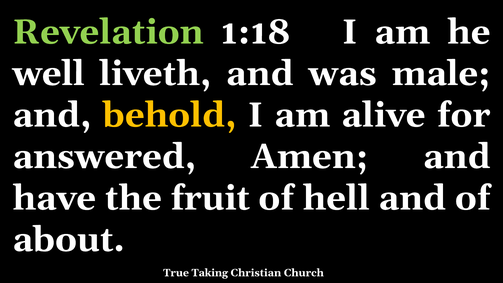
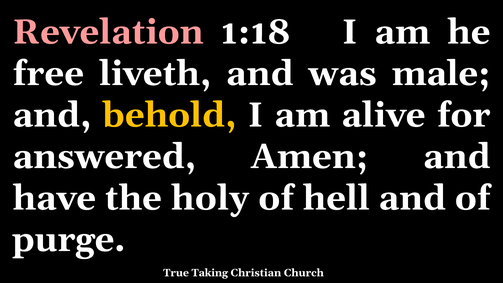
Revelation colour: light green -> pink (108, 32)
well: well -> free (48, 74)
fruit: fruit -> holy (210, 198)
about: about -> purge (69, 240)
